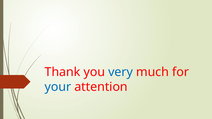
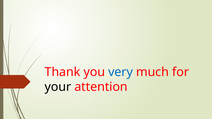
your colour: blue -> black (58, 87)
